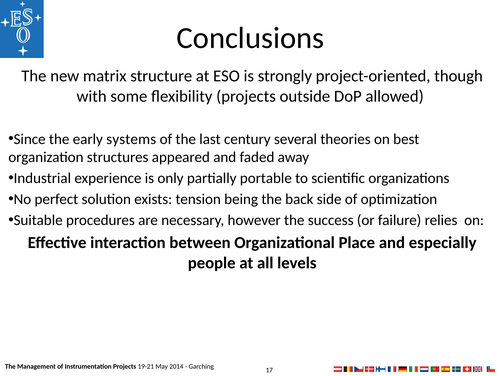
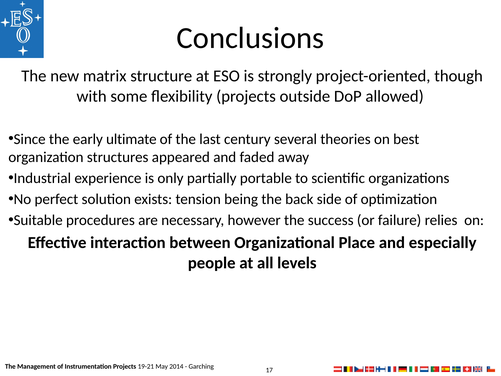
systems: systems -> ultimate (131, 139)
